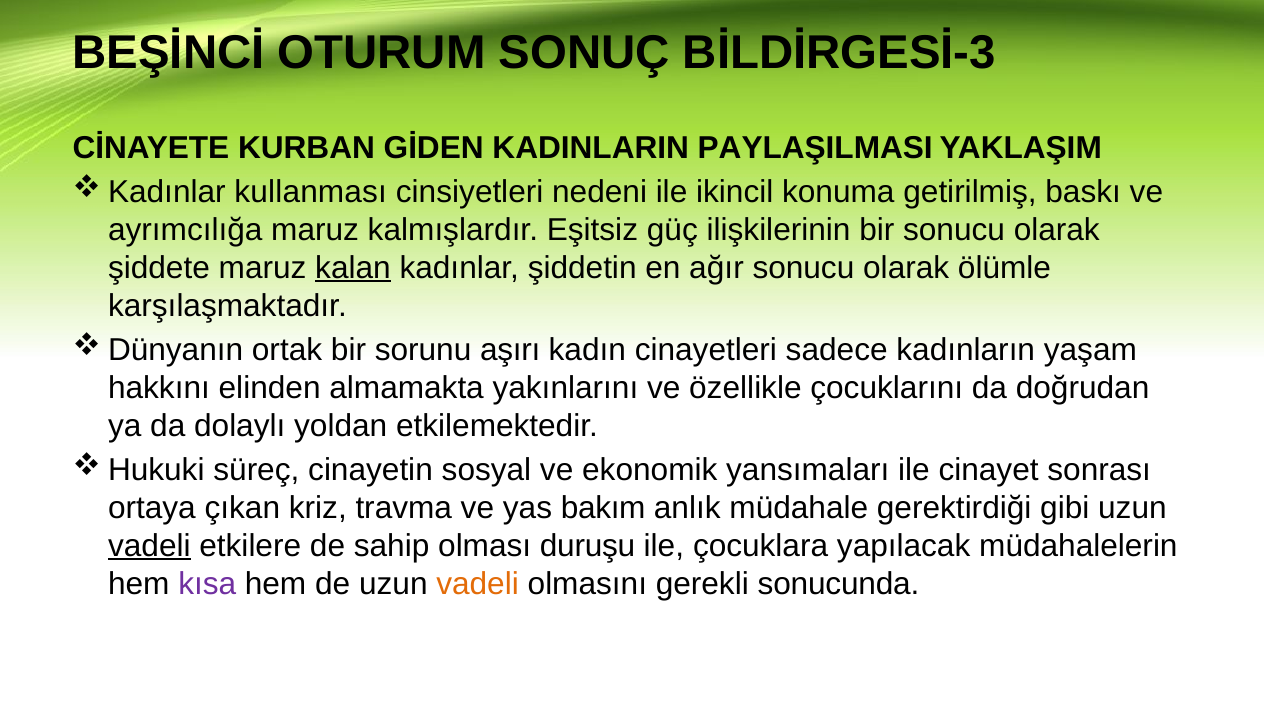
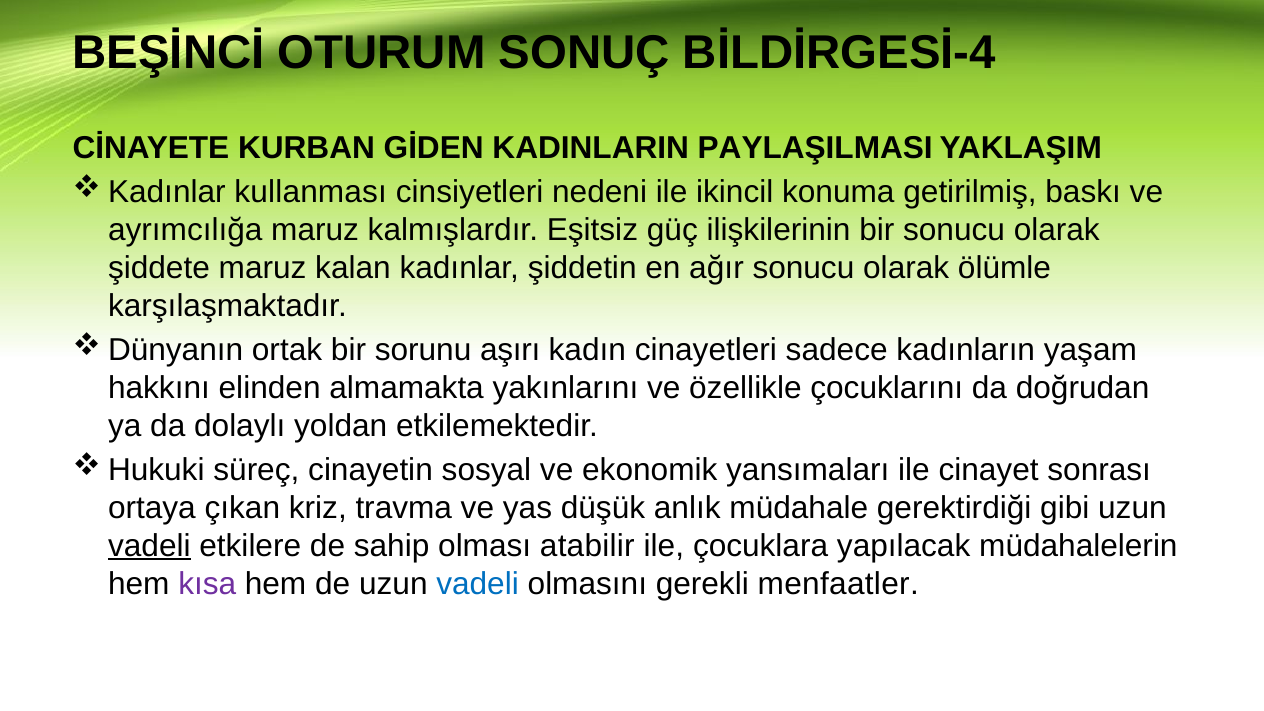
BİLDİRGESİ-3: BİLDİRGESİ-3 -> BİLDİRGESİ-4 (839, 53)
kalan underline: present -> none (353, 268)
bakım: bakım -> düşük (603, 508)
duruşu: duruşu -> atabilir (587, 546)
vadeli colour: orange -> blue (478, 584)
sonucunda: sonucunda -> menfaatler (838, 584)
